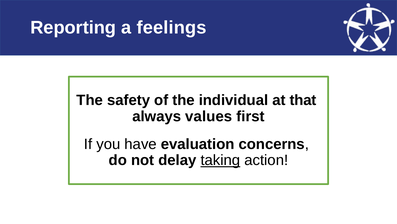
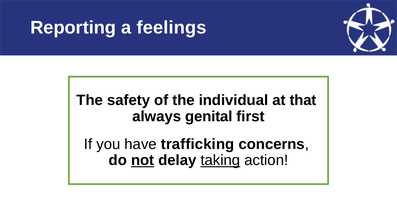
values: values -> genital (209, 116)
evaluation: evaluation -> trafficking (198, 144)
not underline: none -> present (143, 160)
